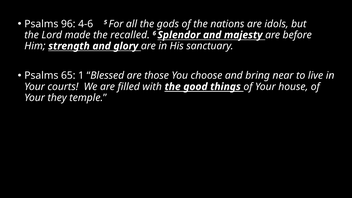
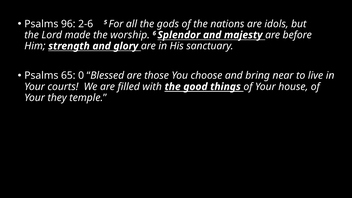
4-6: 4-6 -> 2-6 (86, 24)
recalled: recalled -> worship (130, 35)
1: 1 -> 0 (81, 76)
